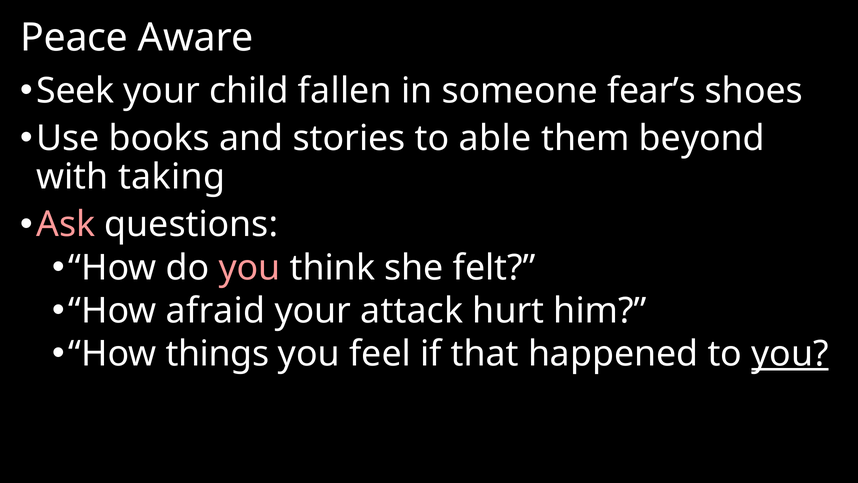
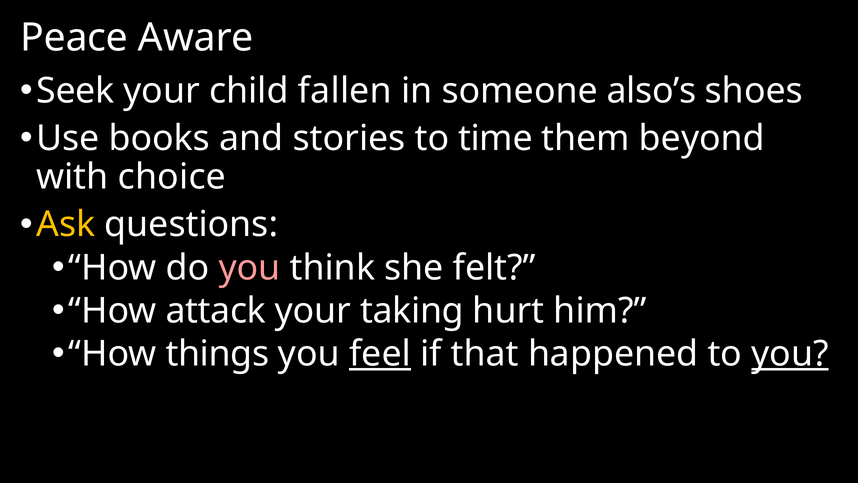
fear’s: fear’s -> also’s (652, 91)
able: able -> time (495, 138)
taking: taking -> choice (172, 177)
Ask colour: pink -> yellow (66, 224)
afraid: afraid -> attack (216, 311)
attack: attack -> taking (412, 311)
feel underline: none -> present (380, 354)
